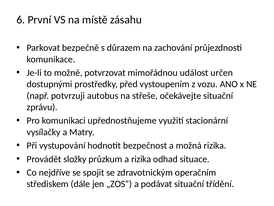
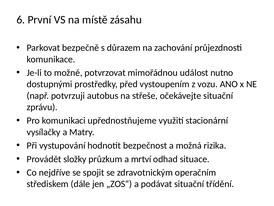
určen: určen -> nutno (222, 73)
a rizika: rizika -> mrtví (141, 159)
